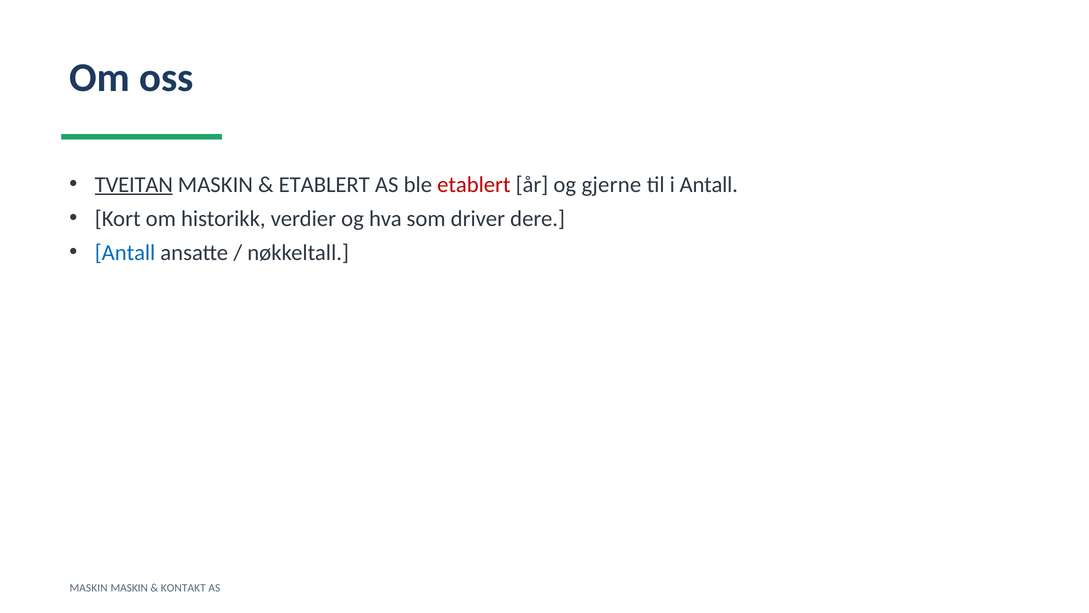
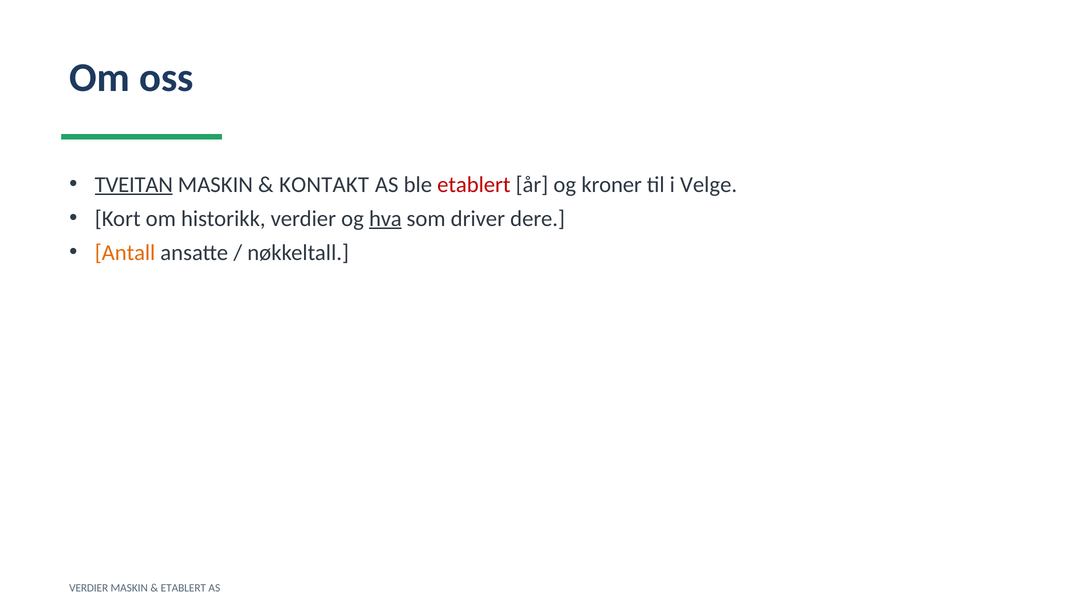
ETABLERT: ETABLERT -> KONTAKT (324, 184)
gjerne: gjerne -> kroner (612, 184)
i Antall: Antall -> Velge (709, 184)
hva underline: none -> present (385, 218)
Antall colour: blue -> orange (125, 253)
MASKIN: MASKIN -> VERDIER (89, 588)
KONTAKT: KONTAKT -> ETABLERT (183, 588)
